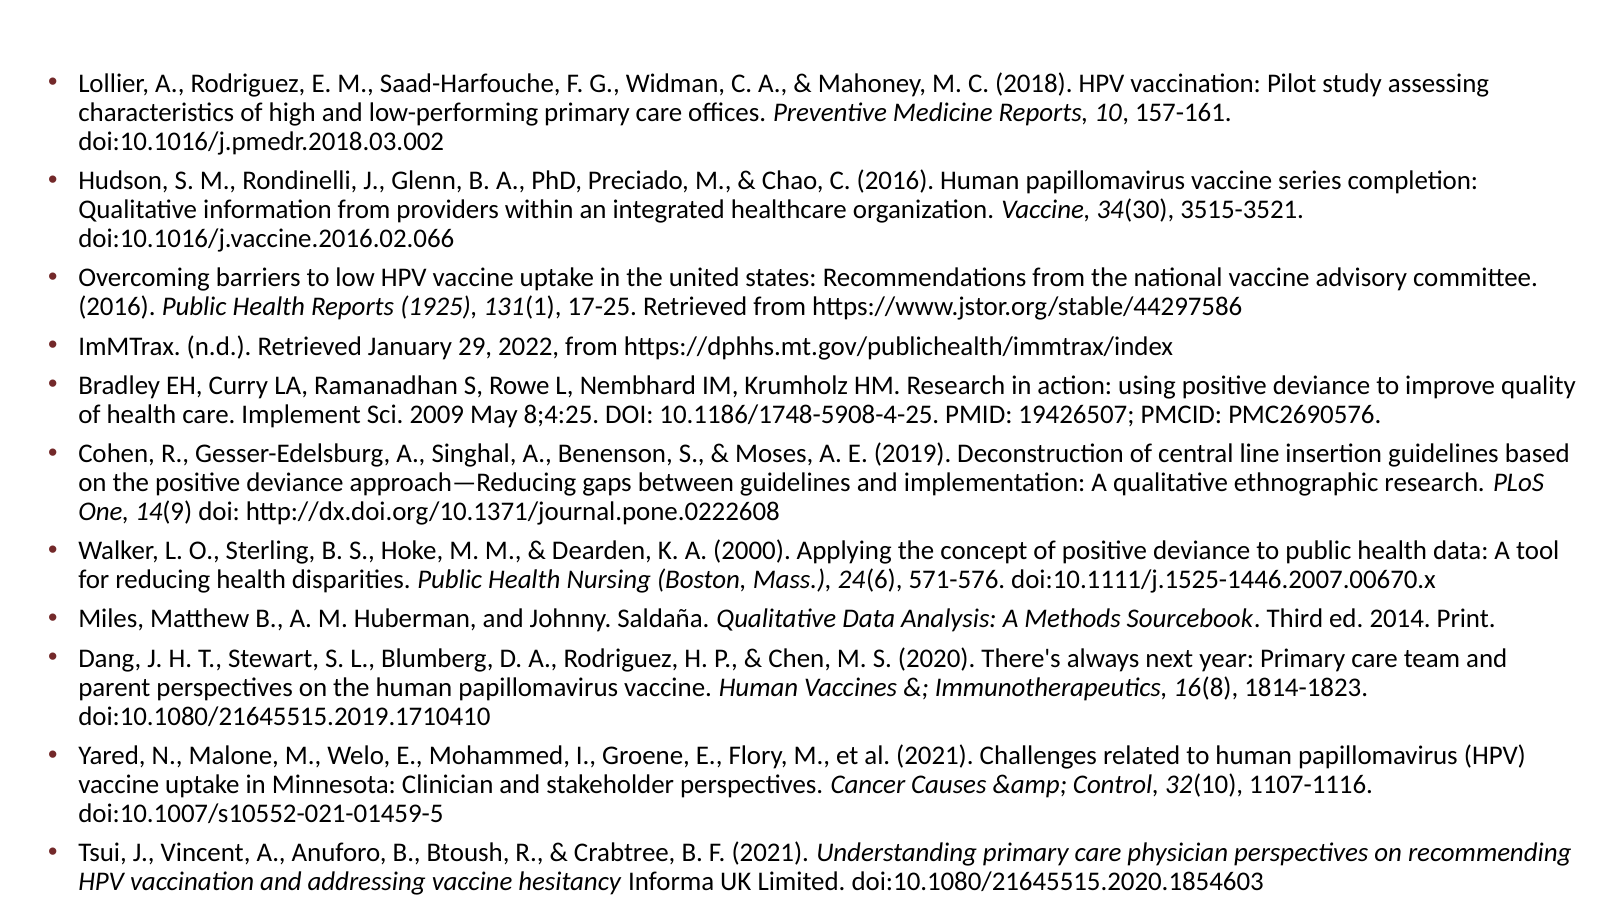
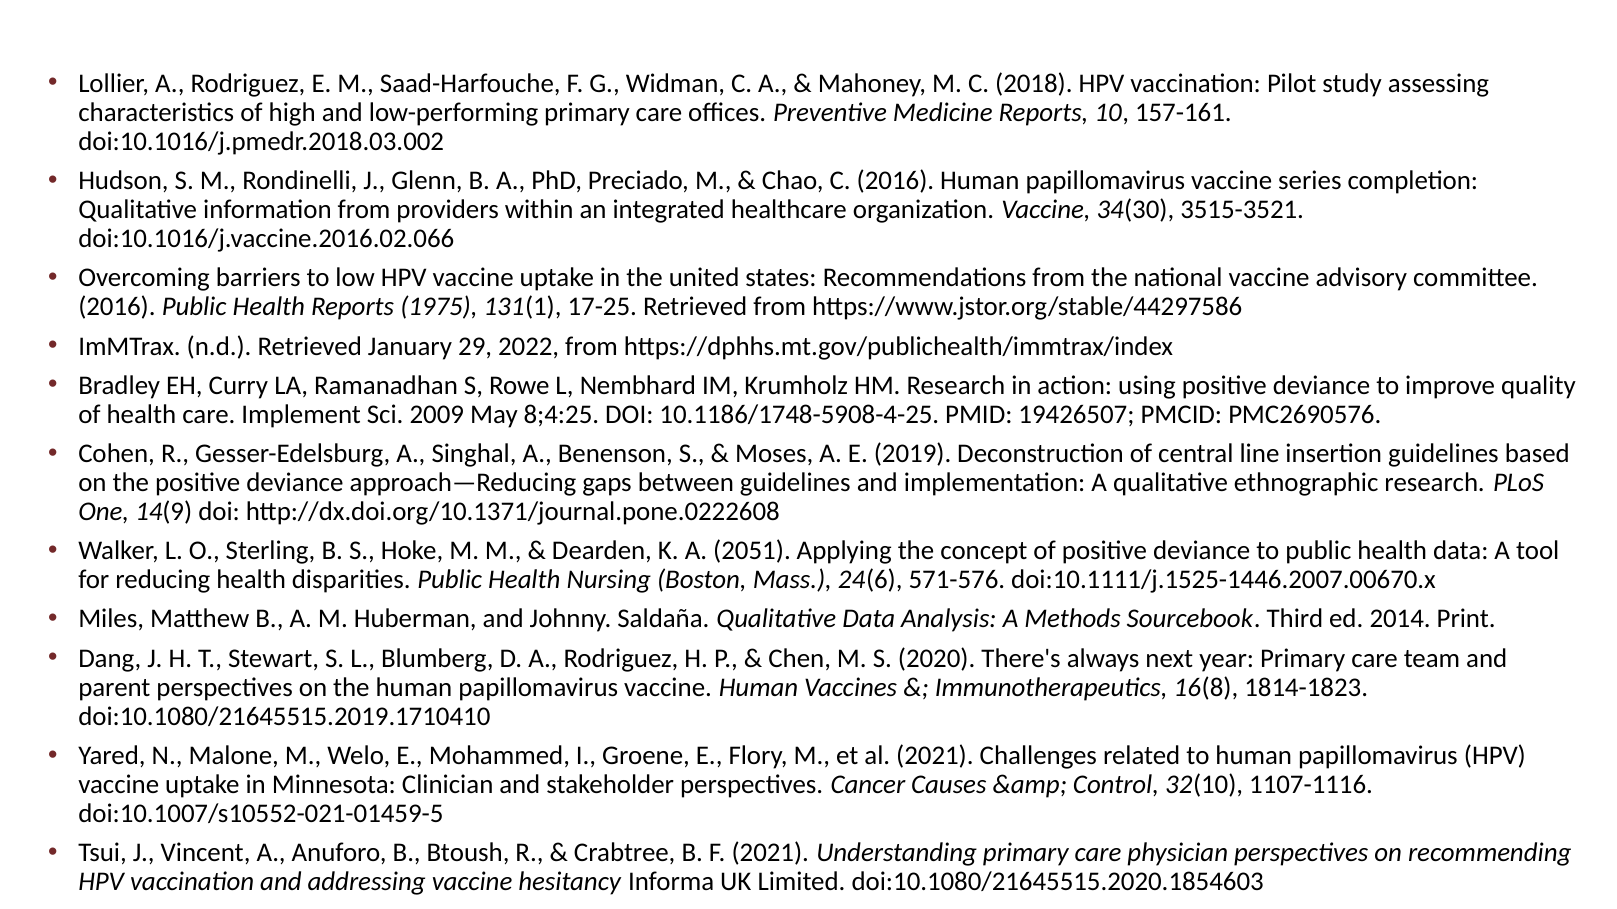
1925: 1925 -> 1975 (439, 307)
2000: 2000 -> 2051 (752, 551)
